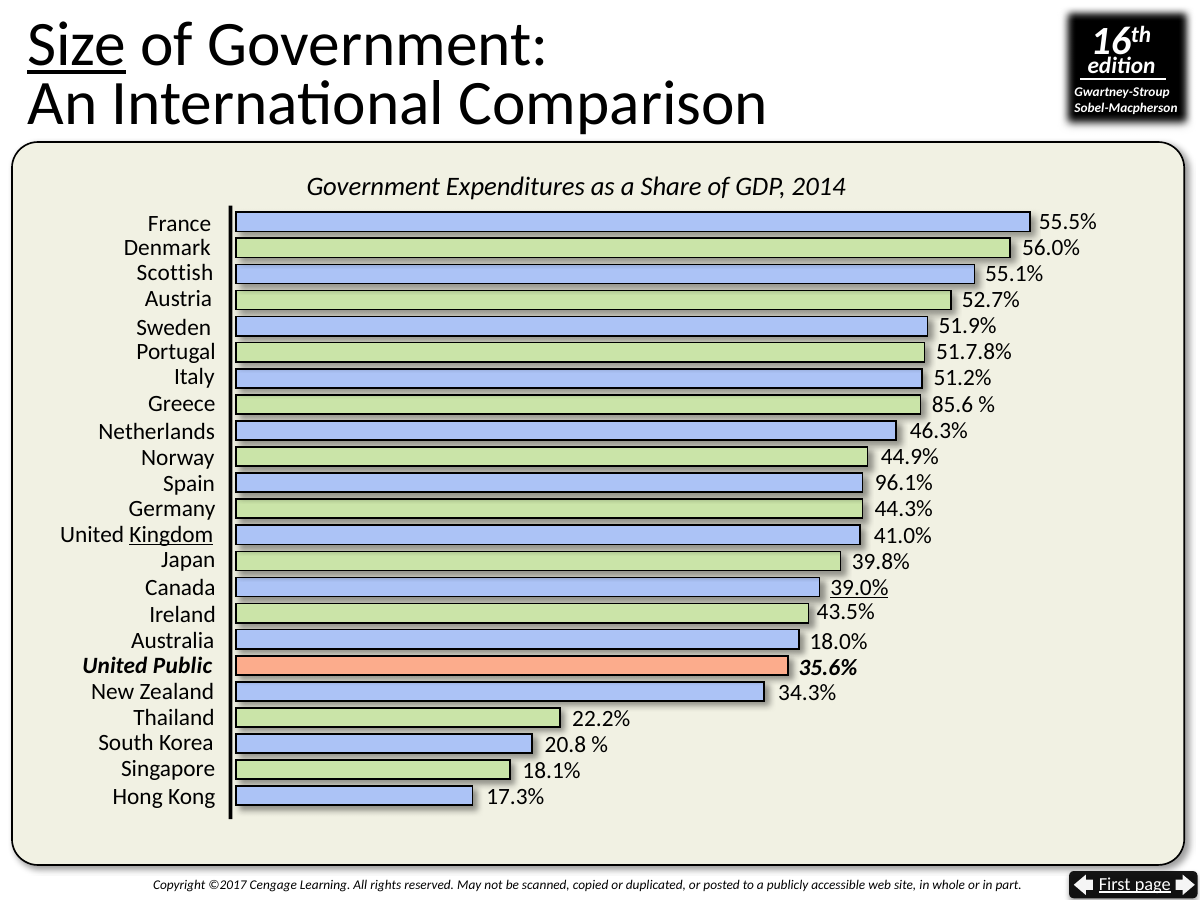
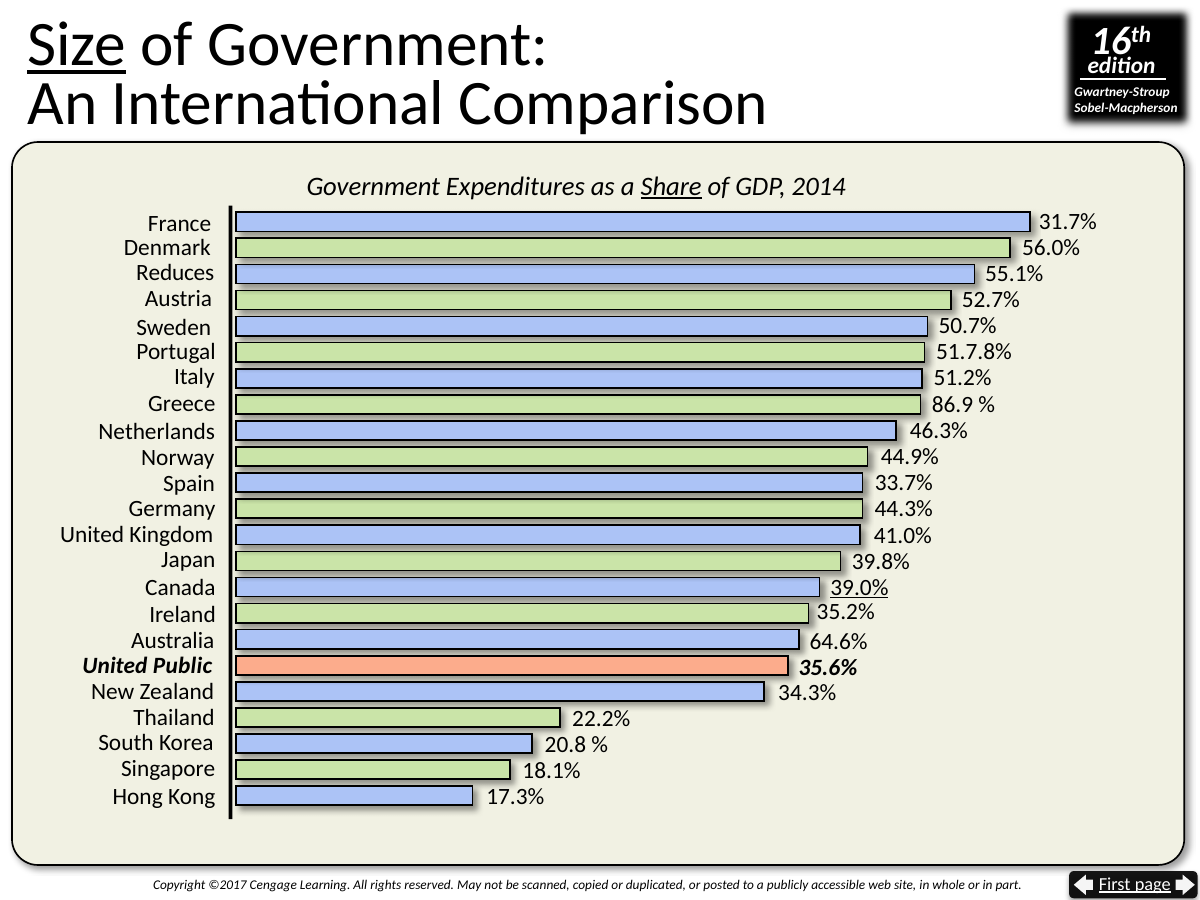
Share underline: none -> present (671, 187)
55.5%: 55.5% -> 31.7% (1068, 222)
Scottish: Scottish -> Reduces (175, 273)
51.9%: 51.9% -> 50.7% (968, 326)
85.6: 85.6 -> 86.9 (952, 404)
96.1%: 96.1% -> 33.7% (904, 483)
Kingdom underline: present -> none (171, 534)
43.5%: 43.5% -> 35.2% (846, 612)
18.0%: 18.0% -> 64.6% (839, 642)
